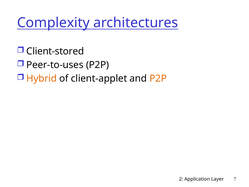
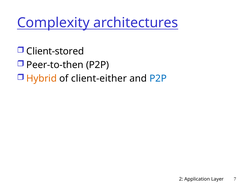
Peer-to-uses: Peer-to-uses -> Peer-to-then (55, 65)
client-applet: client-applet -> client-either (99, 78)
P2P colour: orange -> blue (158, 78)
